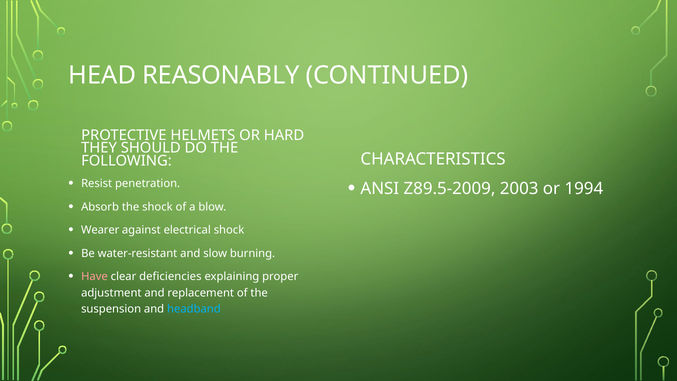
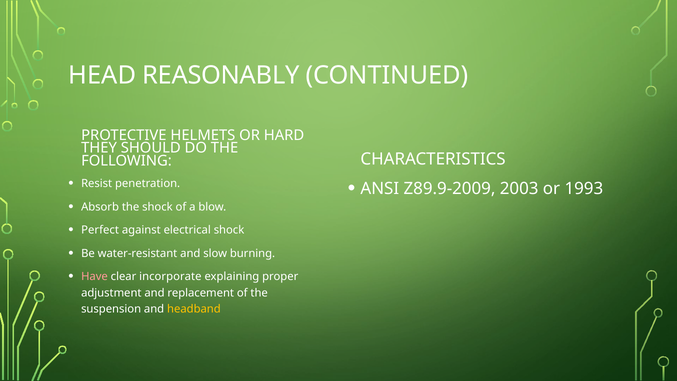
Z89.5-2009: Z89.5-2009 -> Z89.9-2009 (449, 189)
1994: 1994 -> 1993 (584, 189)
Wearer: Wearer -> Perfect (100, 230)
deficiencies: deficiencies -> incorporate (170, 277)
headband colour: light blue -> yellow (194, 309)
